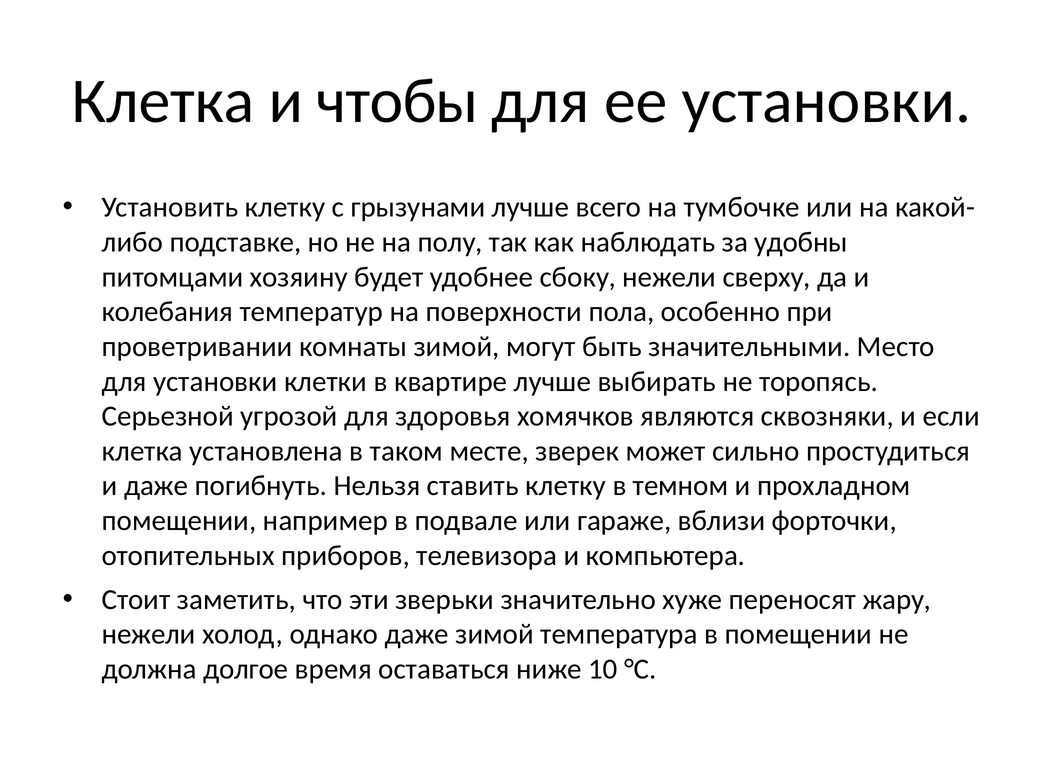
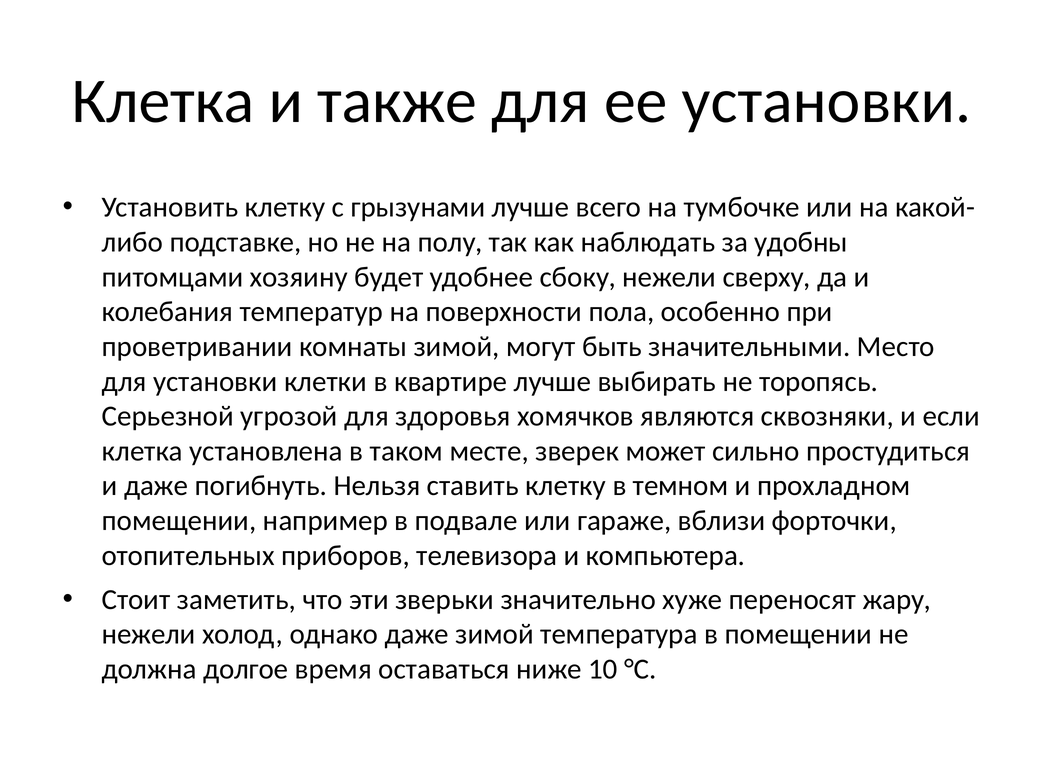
чтобы: чтобы -> также (397, 101)
